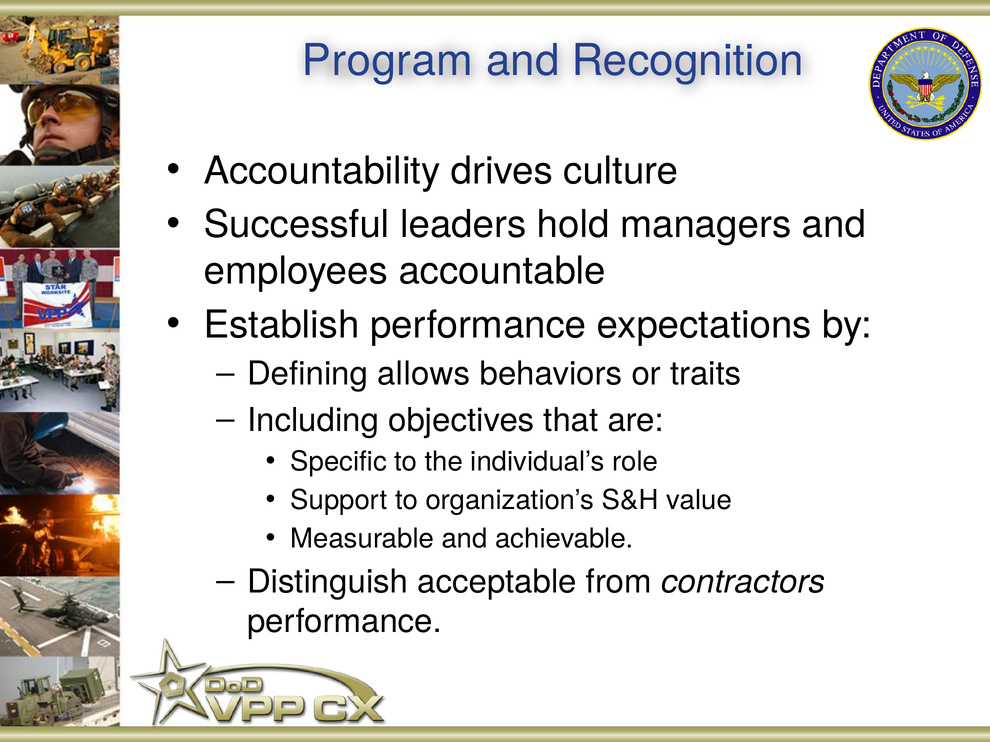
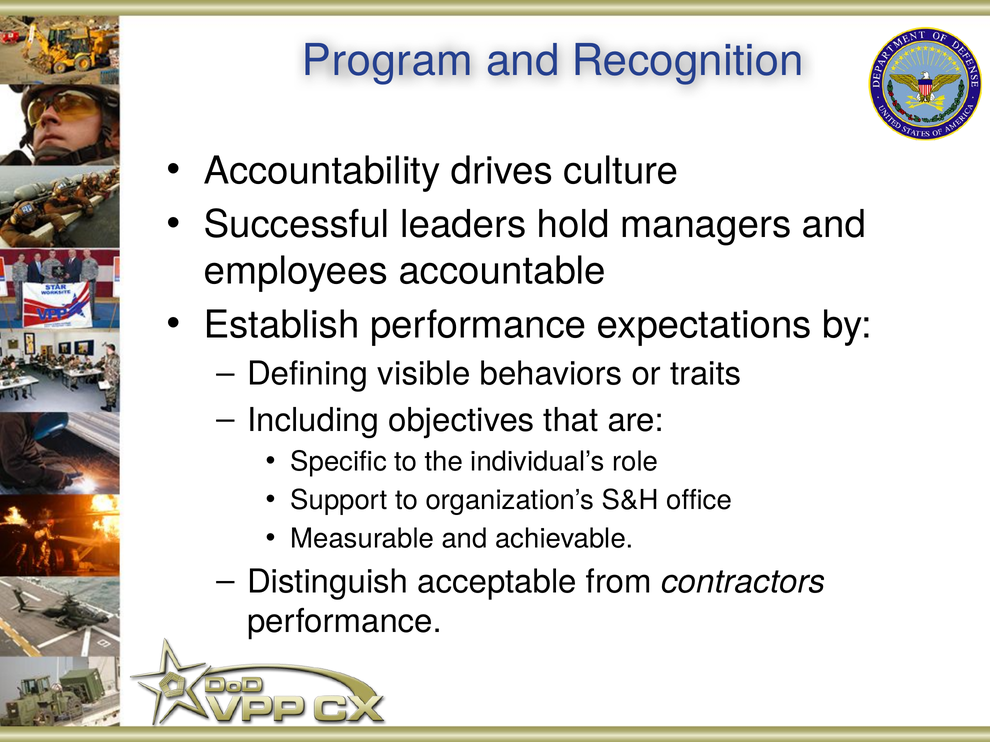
allows: allows -> visible (424, 374)
value: value -> office (699, 500)
